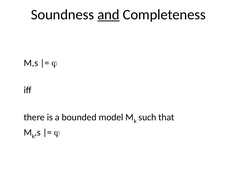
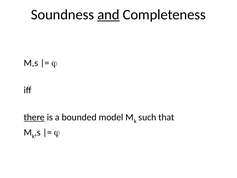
there underline: none -> present (34, 117)
